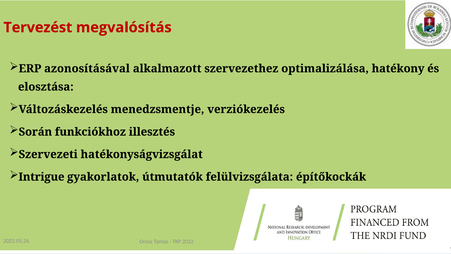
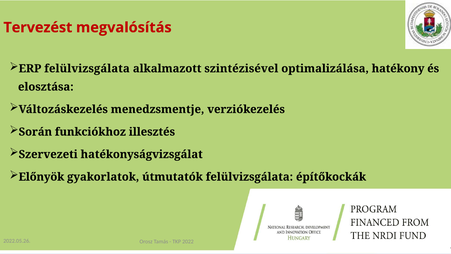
ERP azonosításával: azonosításával -> felülvizsgálata (87, 68)
szervezethez: szervezethez -> szintézisével (241, 68)
Intrigue: Intrigue -> Előnyök (41, 177)
